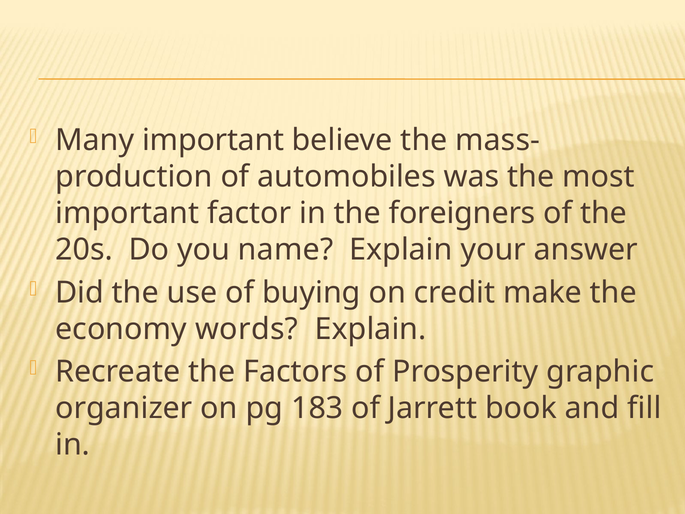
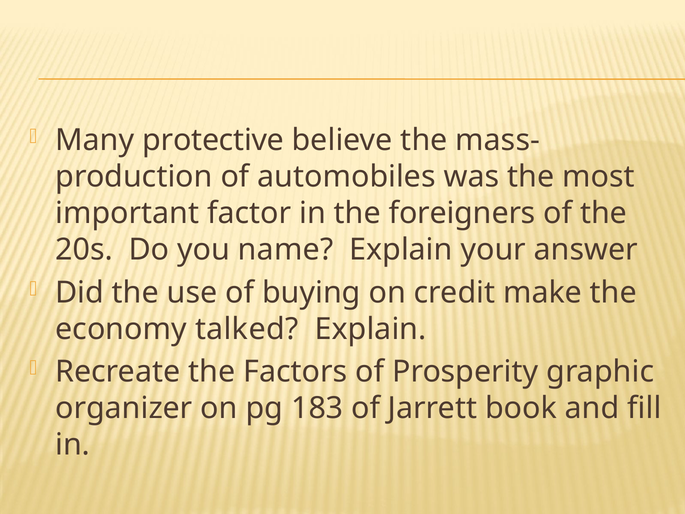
Many important: important -> protective (213, 140)
words: words -> talked (247, 329)
